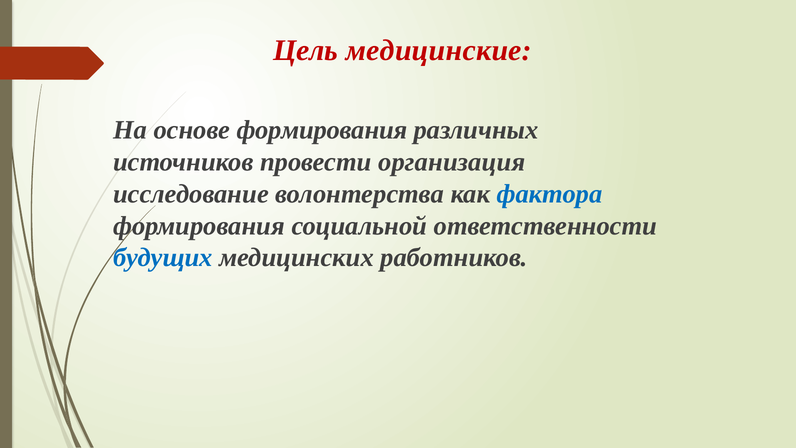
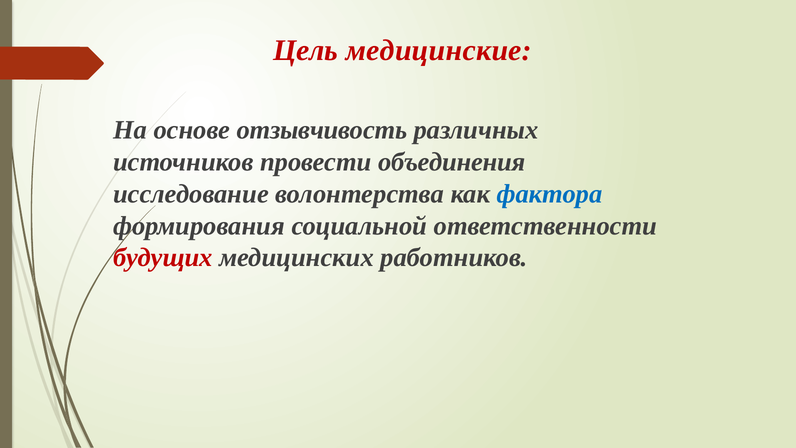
основе формирования: формирования -> отзывчивость (322, 130)
организация: организация -> объединения (452, 162)
будущих colour: blue -> red (163, 258)
